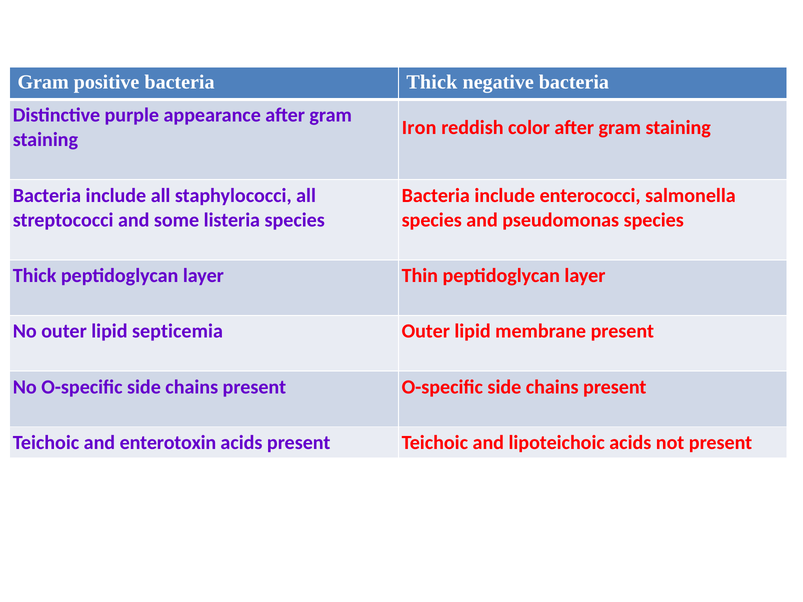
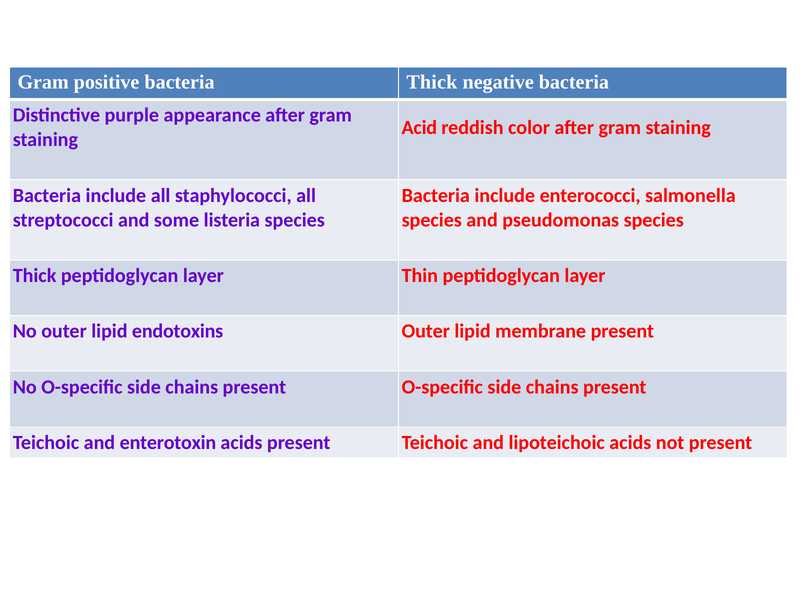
Iron: Iron -> Acid (419, 128)
septicemia: septicemia -> endotoxins (178, 331)
